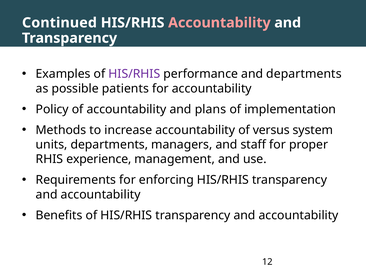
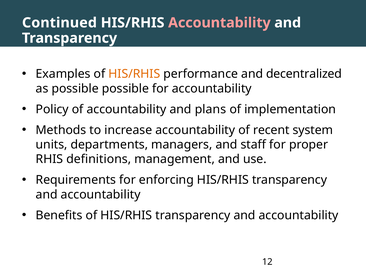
HIS/RHIS colour: purple -> orange (134, 74)
and departments: departments -> decentralized (304, 74)
possible patients: patients -> possible (125, 89)
versus: versus -> recent (271, 130)
experience: experience -> definitions (99, 160)
